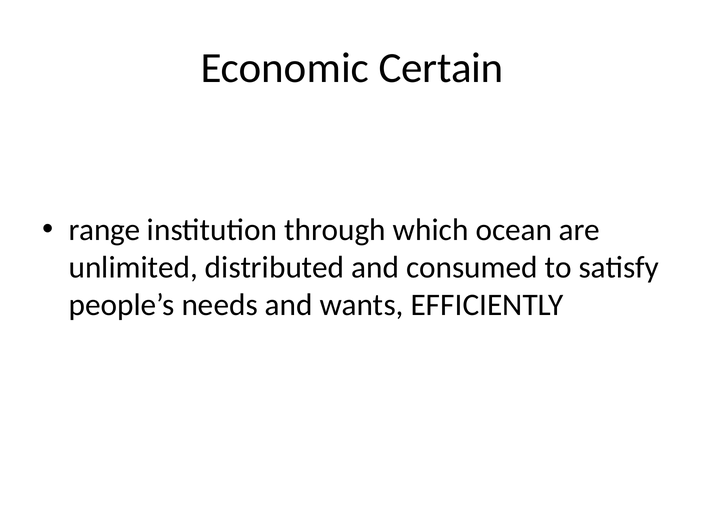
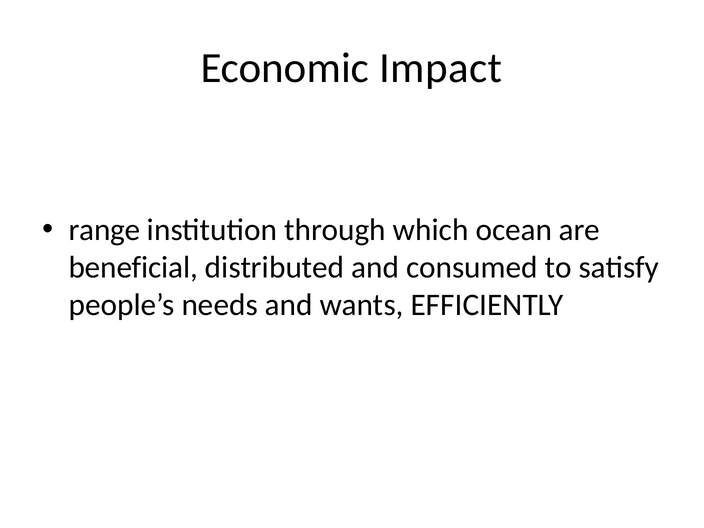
Certain: Certain -> Impact (441, 68)
unlimited: unlimited -> beneficial (133, 267)
